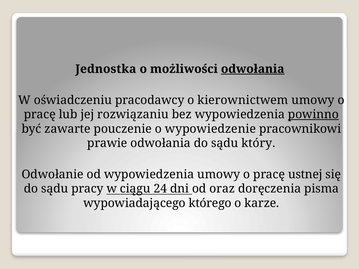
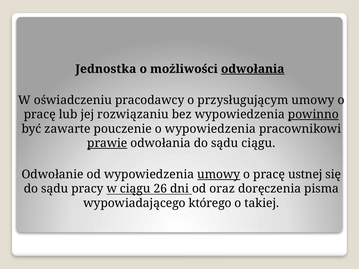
kierownictwem: kierownictwem -> przysługującym (243, 100)
o wypowiedzenie: wypowiedzenie -> wypowiedzenia (210, 129)
prawie underline: none -> present (107, 143)
sądu który: który -> ciągu (258, 143)
umowy underline: none -> present (219, 175)
24: 24 -> 26 (160, 189)
karze: karze -> takiej (262, 203)
